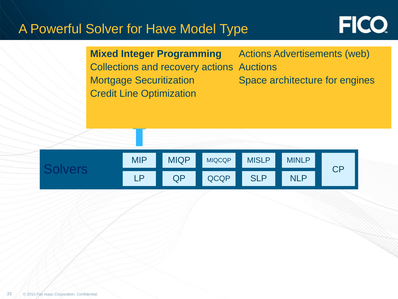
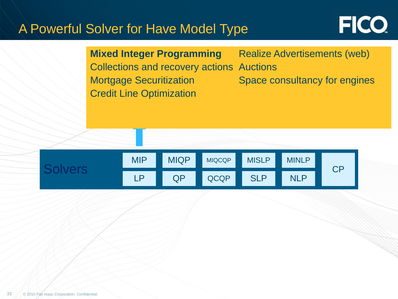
Actions: Actions -> Realize (255, 54)
architecture: architecture -> consultancy (296, 80)
